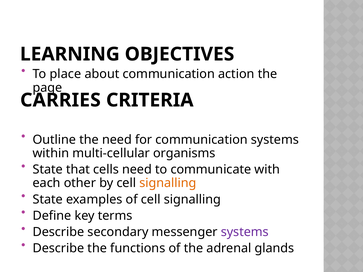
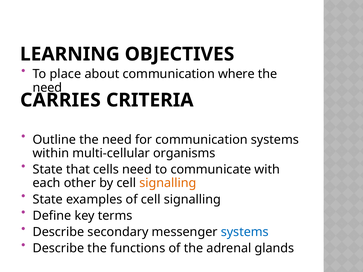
action: action -> where (236, 74)
page: page -> need (47, 88)
systems colour: purple -> blue (245, 232)
